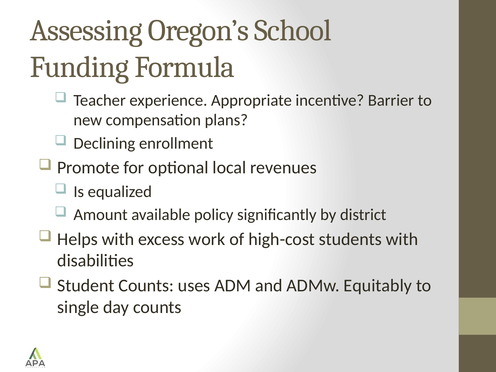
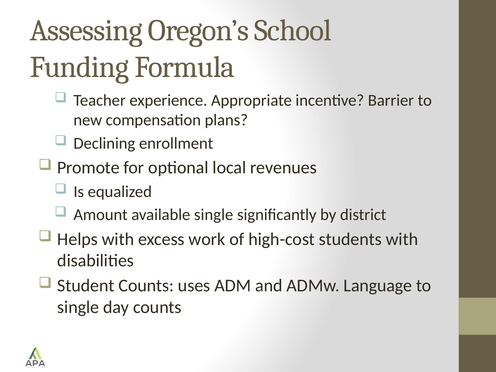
available policy: policy -> single (214, 215)
Equitably: Equitably -> Language (378, 286)
